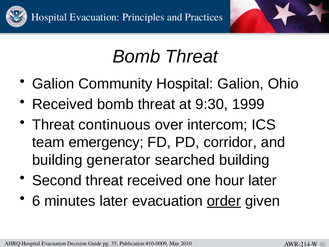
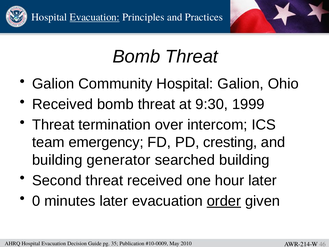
Evacuation underline: none -> present (95, 17)
continuous: continuous -> termination (115, 125)
corridor: corridor -> cresting (230, 142)
6: 6 -> 0 (36, 201)
